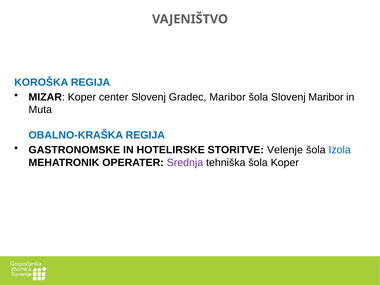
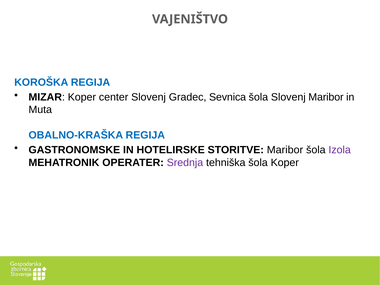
Gradec Maribor: Maribor -> Sevnica (228, 97)
STORITVE Velenje: Velenje -> Maribor (285, 150)
Izola colour: blue -> purple (340, 150)
